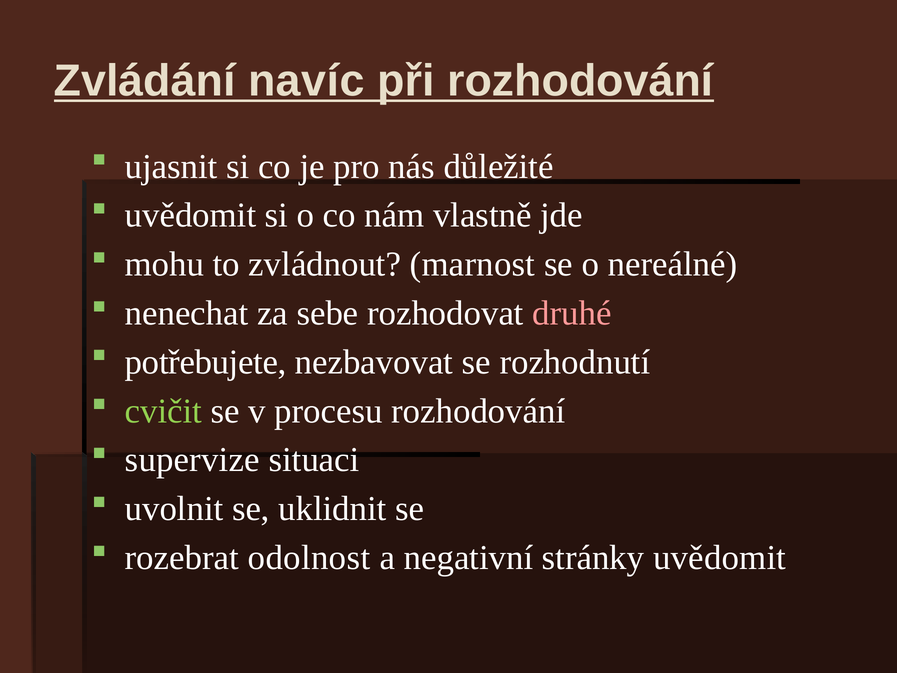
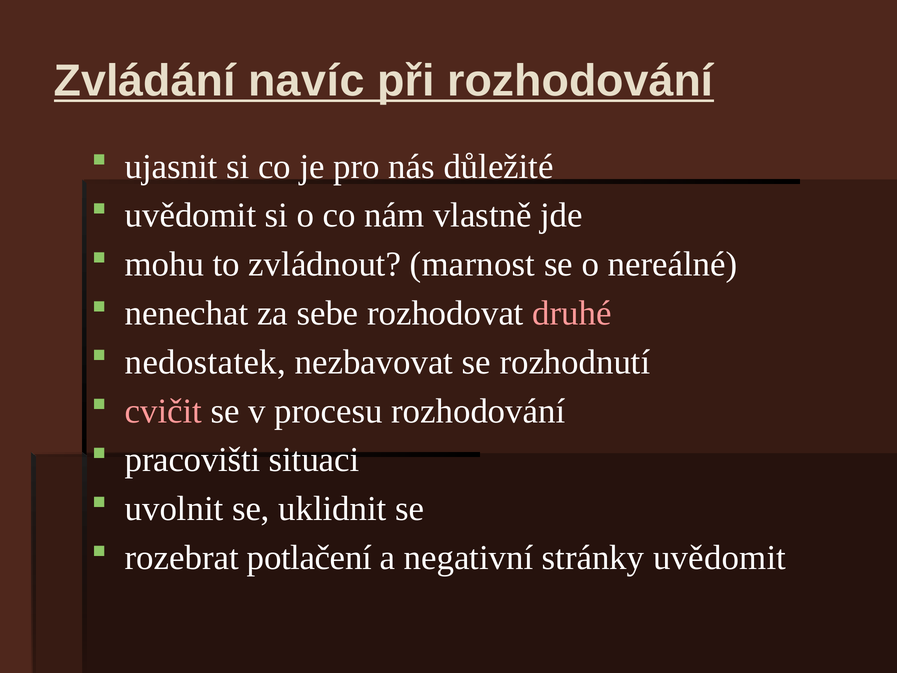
potřebujete: potřebujete -> nedostatek (205, 362)
cvičit colour: light green -> pink (163, 411)
supervize: supervize -> pracovišti (193, 460)
odolnost: odolnost -> potlačení (309, 557)
